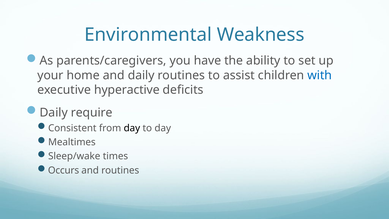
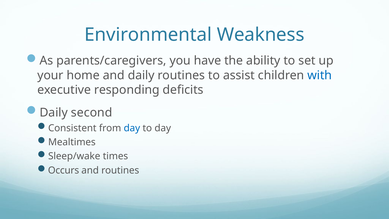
hyperactive: hyperactive -> responding (127, 90)
require: require -> second (92, 113)
day colour: black -> blue (132, 128)
